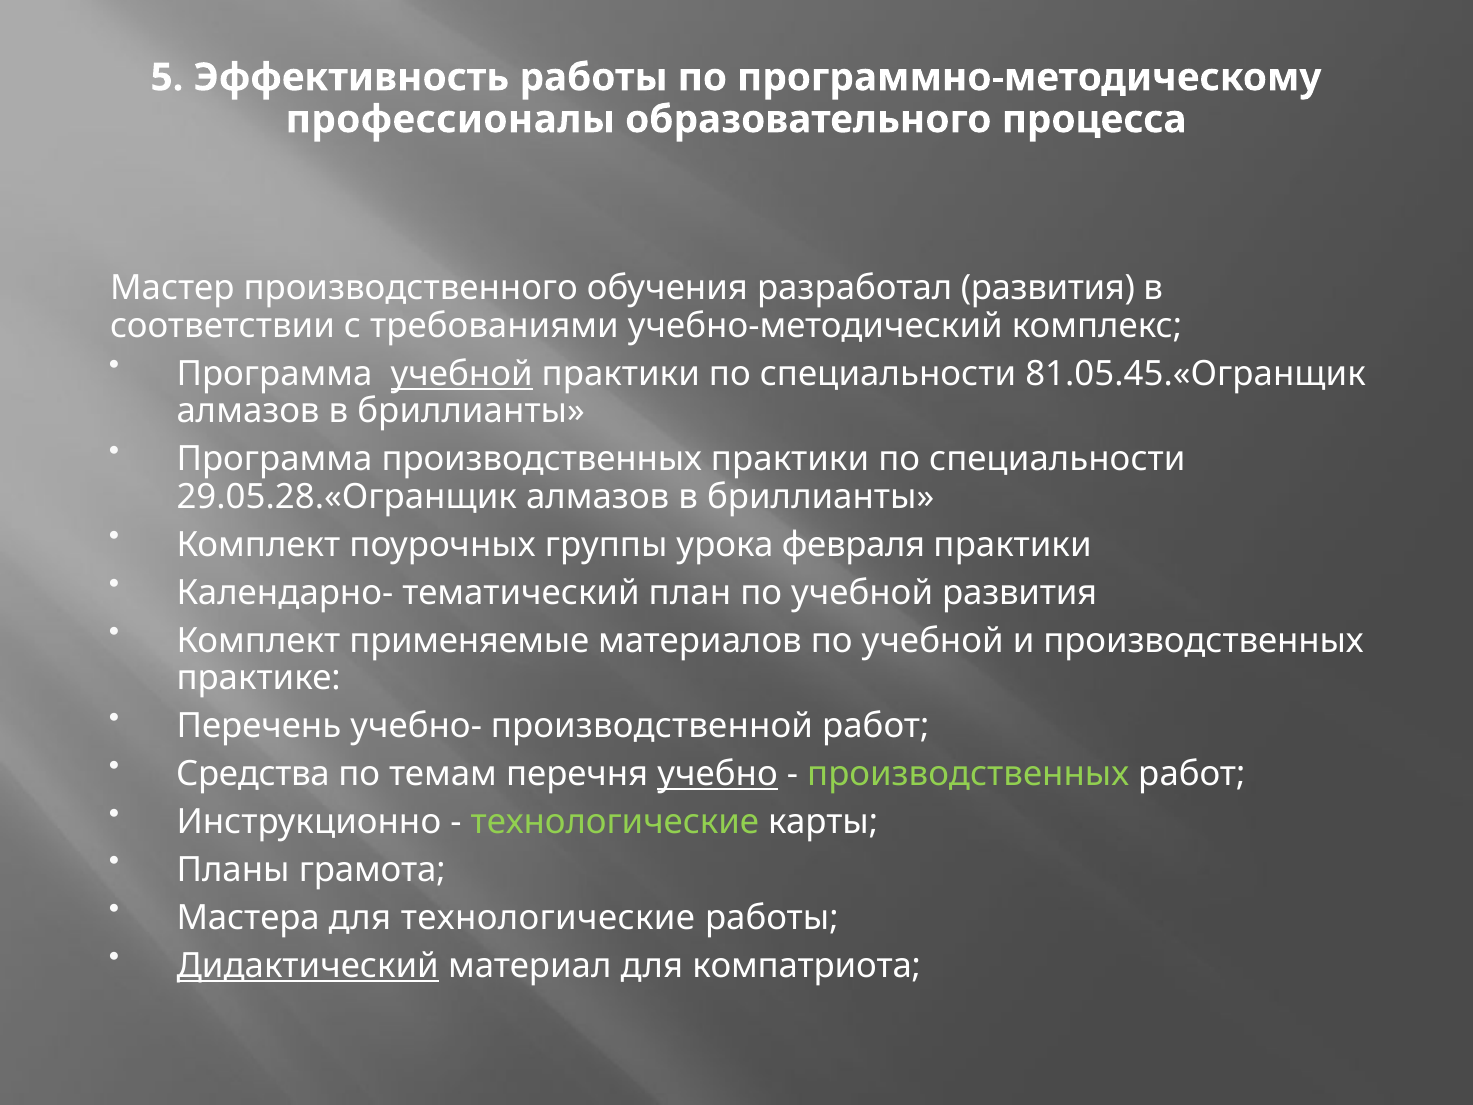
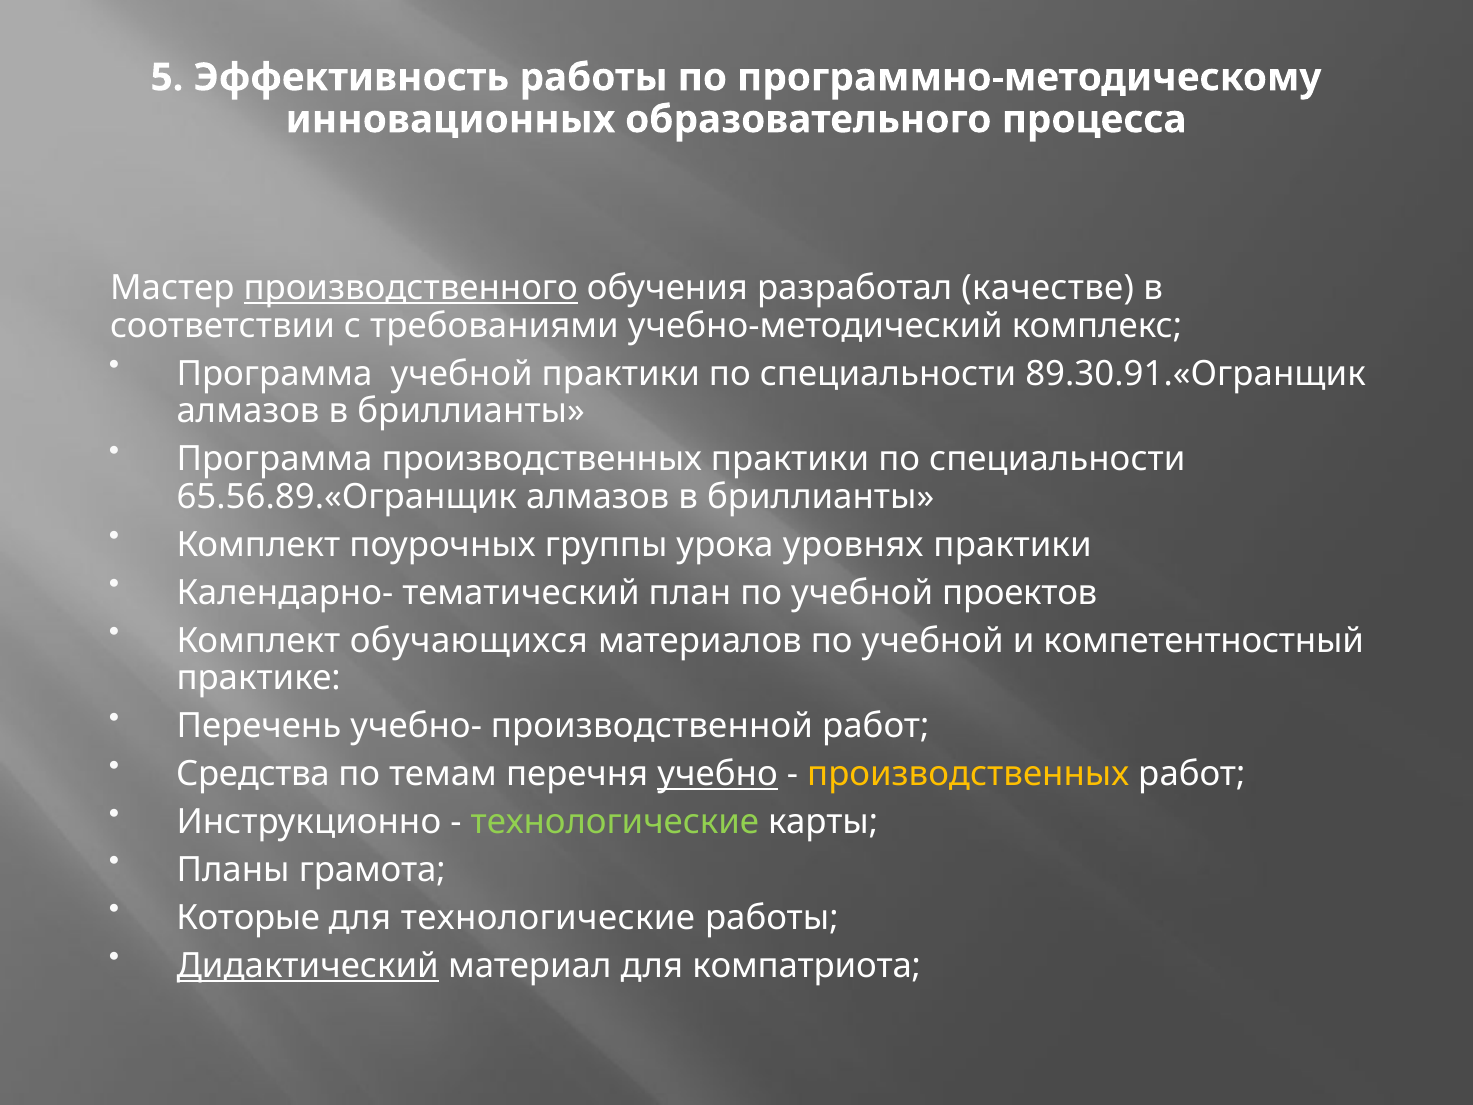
профессионалы: профессионалы -> инновационных (450, 119)
производственного underline: none -> present (411, 288)
разработал развития: развития -> качестве (1048, 288)
учебной underline: present -> none (462, 374)
81.05.45.«Огранщик: 81.05.45.«Огранщик -> 89.30.91.«Огранщик (1196, 374)
29.05.28.«Огранщик: 29.05.28.«Огранщик -> 65.56.89.«Огранщик (347, 497)
февраля: февраля -> уровнях (853, 545)
учебной развития: развития -> проектов (1020, 593)
применяемые: применяемые -> обучающихся (469, 641)
и производственных: производственных -> компетентностный (1204, 641)
производственных colour: light green -> yellow (968, 774)
Мастера: Мастера -> Которые (248, 918)
